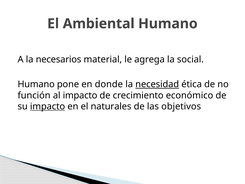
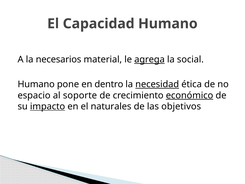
Ambiental: Ambiental -> Capacidad (99, 24)
agrega underline: none -> present (150, 59)
donde: donde -> dentro (109, 84)
función: función -> espacio (34, 95)
al impacto: impacto -> soporte (80, 95)
económico underline: none -> present (190, 95)
